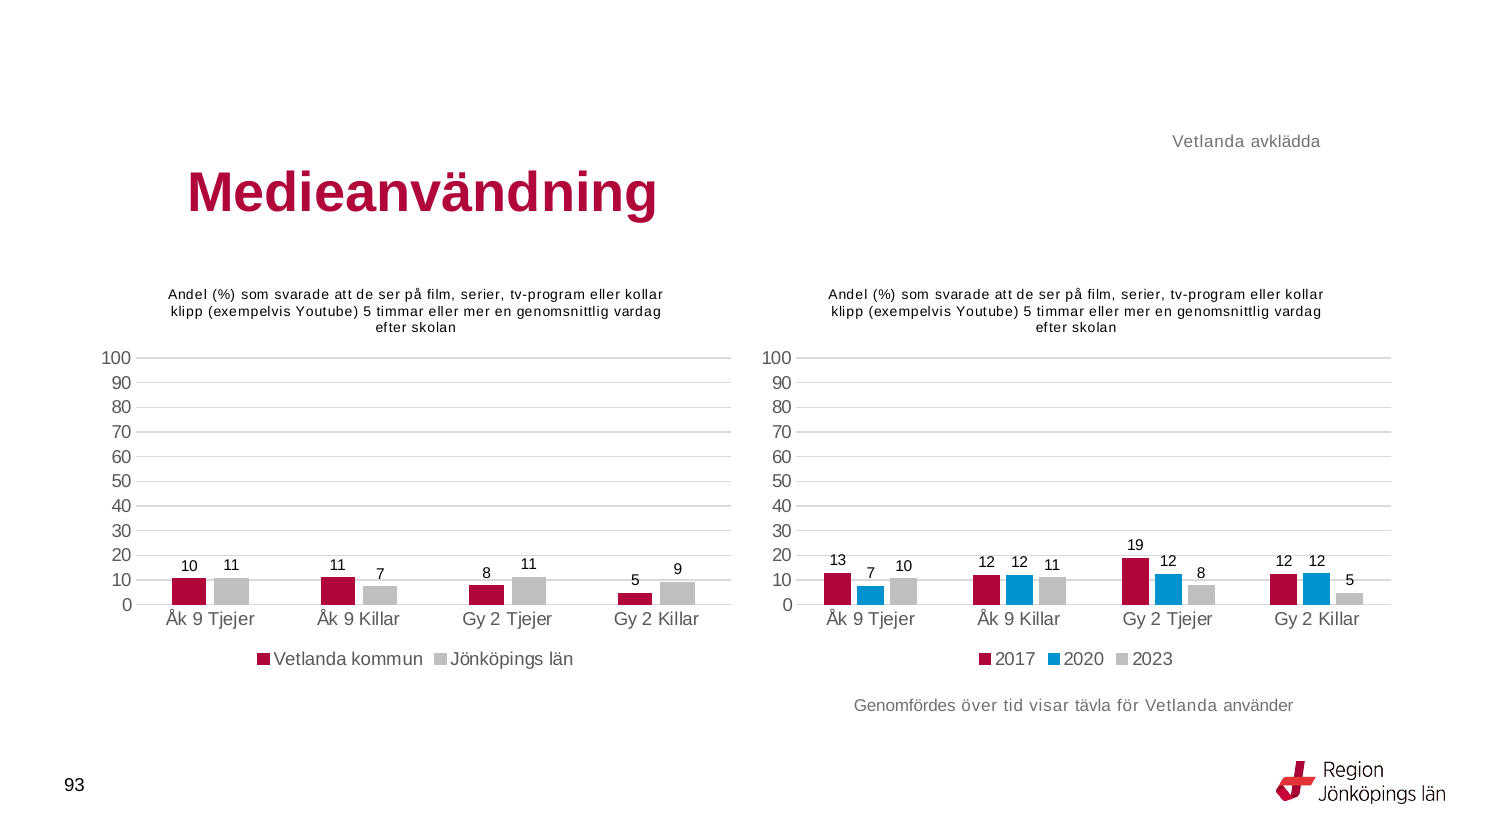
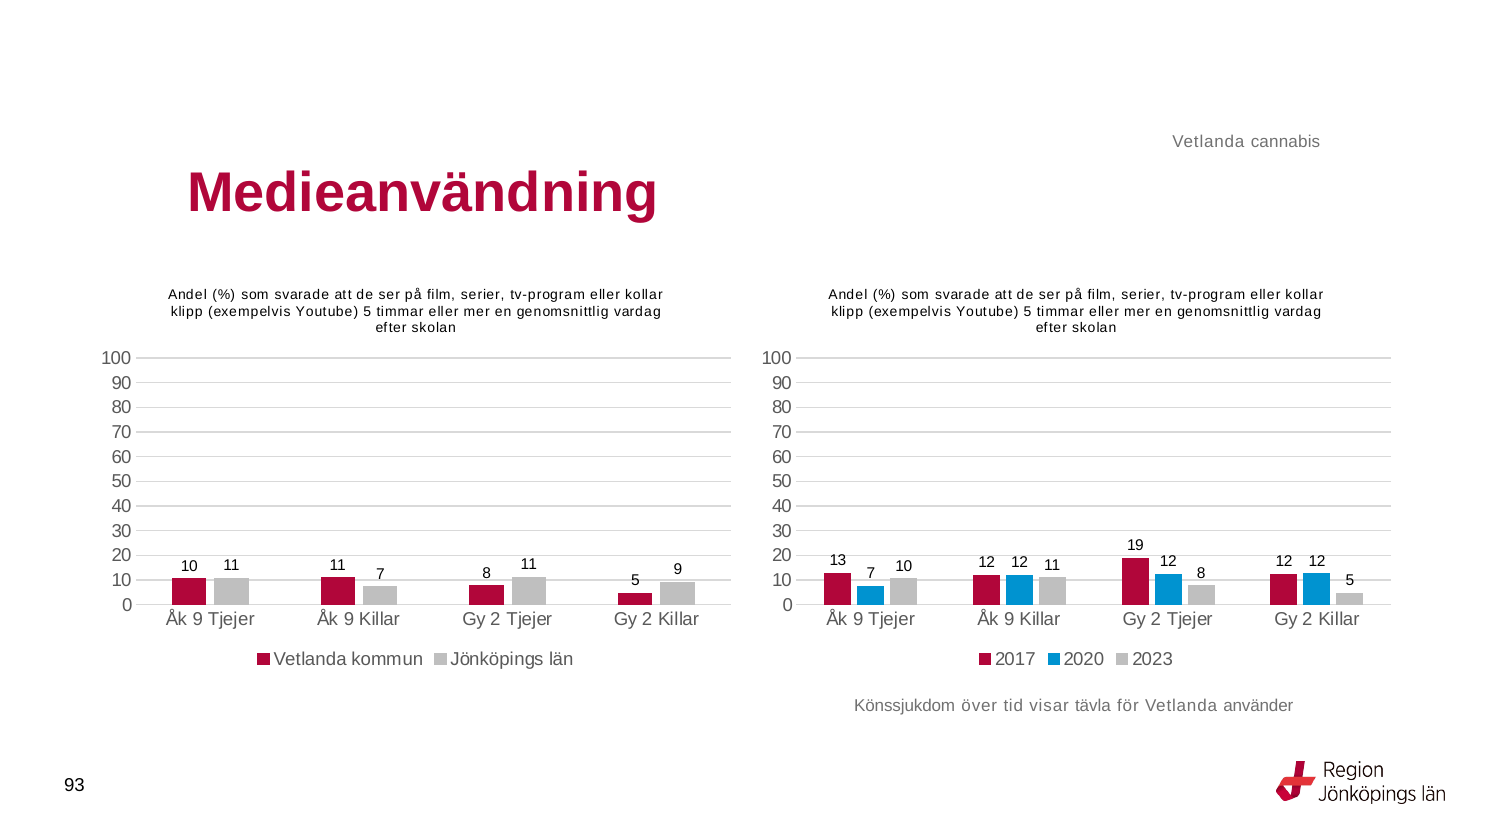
avklädda: avklädda -> cannabis (1286, 142)
Genomfördes: Genomfördes -> Könssjukdom (905, 705)
